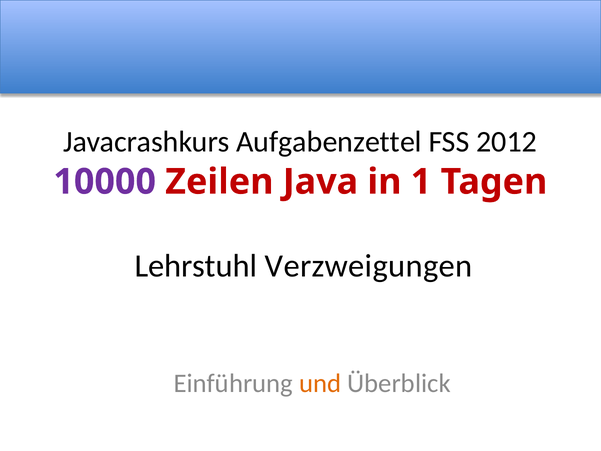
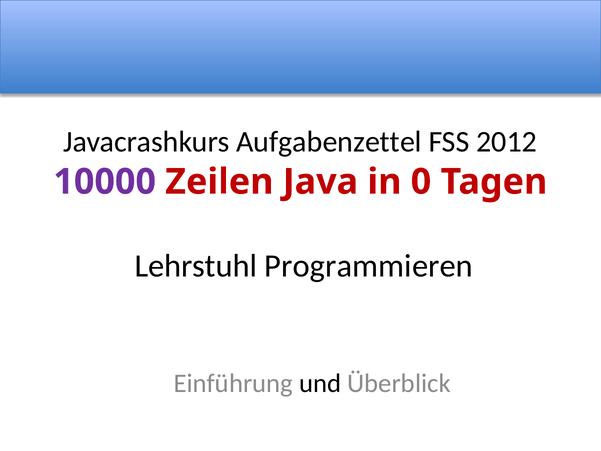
1: 1 -> 0 (421, 182)
Verzweigungen: Verzweigungen -> Programmieren (369, 266)
und colour: orange -> black (320, 383)
